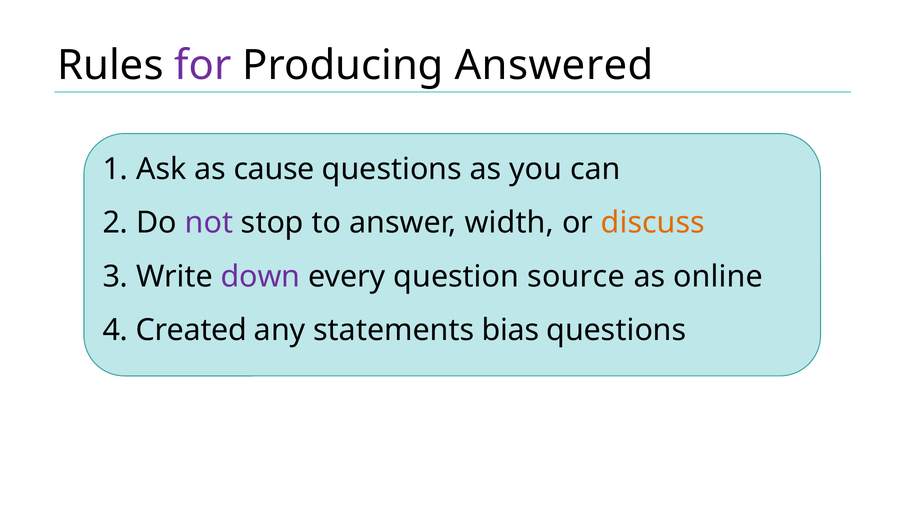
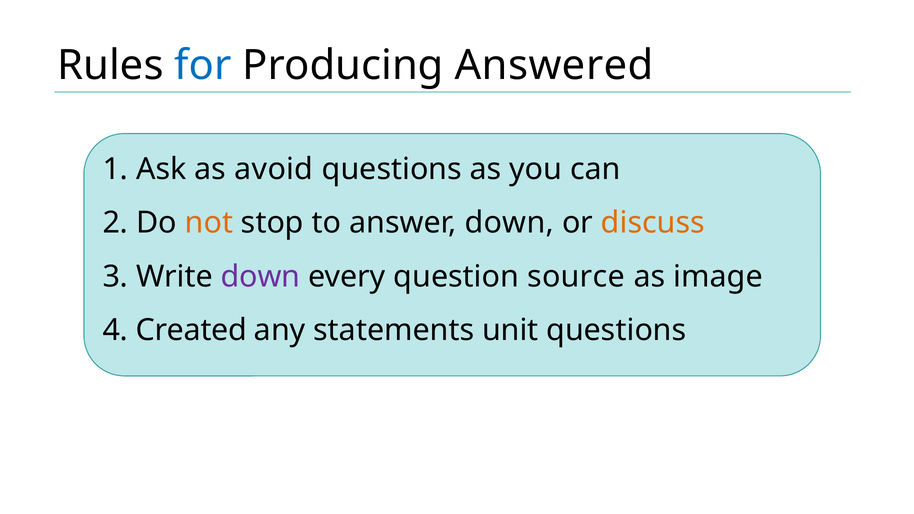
for colour: purple -> blue (203, 65)
cause: cause -> avoid (274, 169)
not colour: purple -> orange (209, 223)
answer width: width -> down (509, 223)
online: online -> image (718, 277)
bias: bias -> unit (510, 330)
